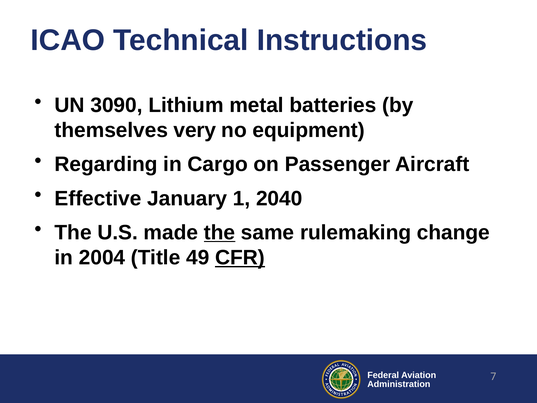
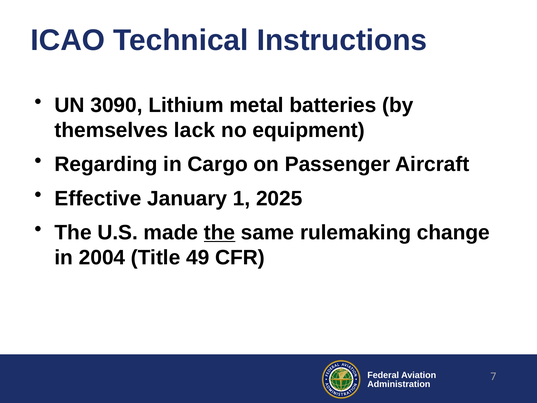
very: very -> lack (195, 130)
2040: 2040 -> 2025 (279, 198)
CFR underline: present -> none (240, 257)
